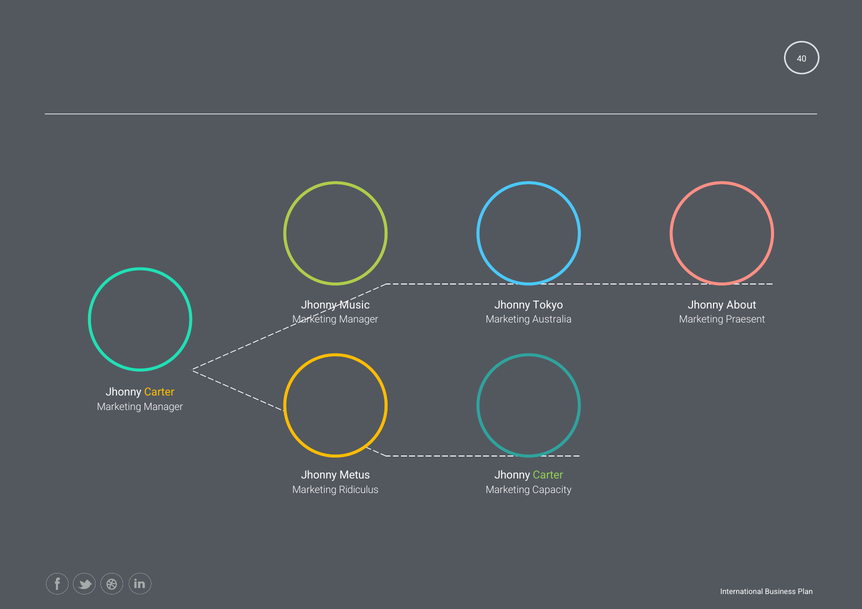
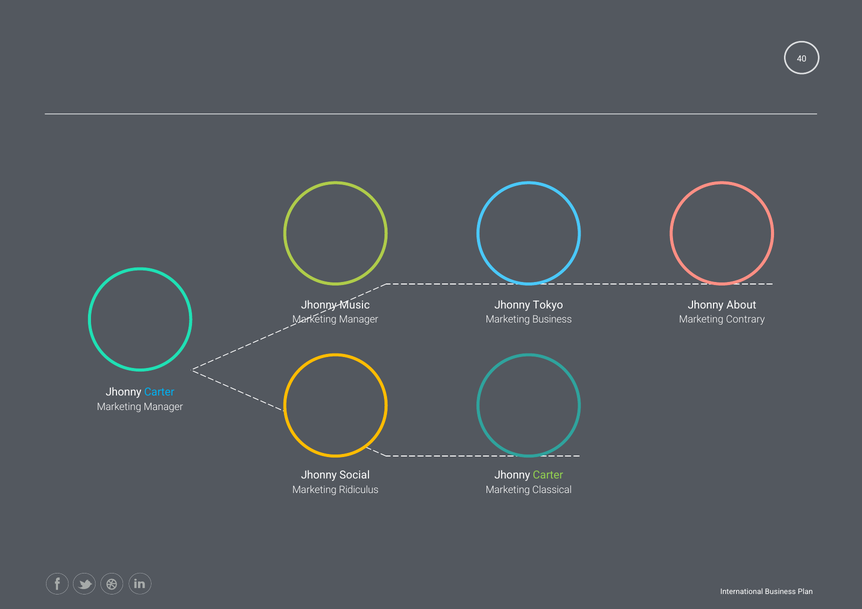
Marketing Australia: Australia -> Business (552, 320)
Praesent: Praesent -> Contrary (745, 320)
Carter colour: yellow -> light blue (159, 392)
Metus: Metus -> Social (355, 475)
Capacity: Capacity -> Classical (552, 490)
